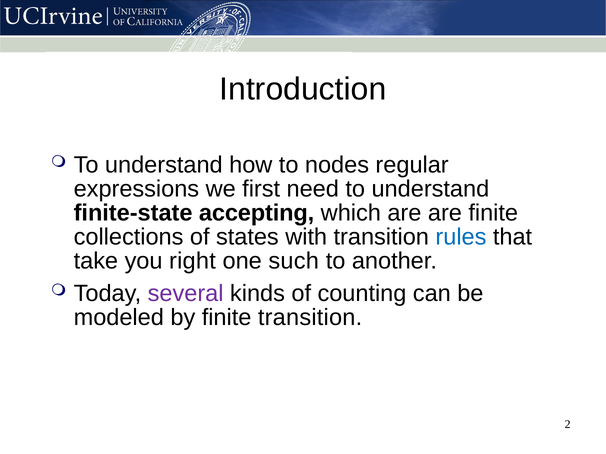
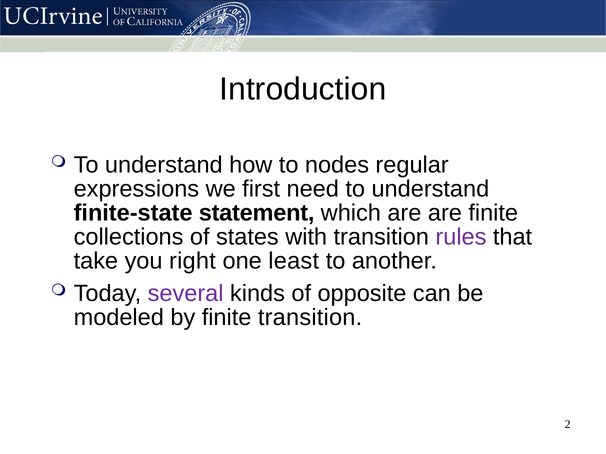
accepting: accepting -> statement (257, 213)
rules colour: blue -> purple (461, 237)
such: such -> least (294, 261)
counting: counting -> opposite (362, 294)
